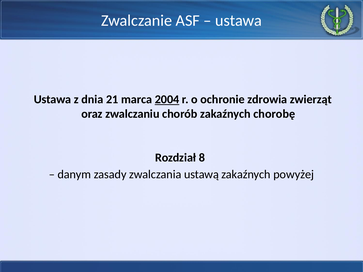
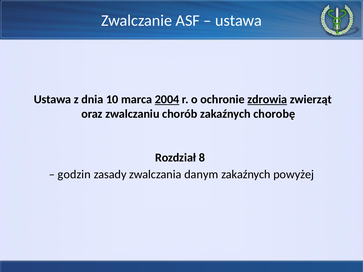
21: 21 -> 10 (112, 99)
zdrowia underline: none -> present (267, 99)
danym: danym -> godzin (74, 175)
ustawą: ustawą -> danym (201, 175)
